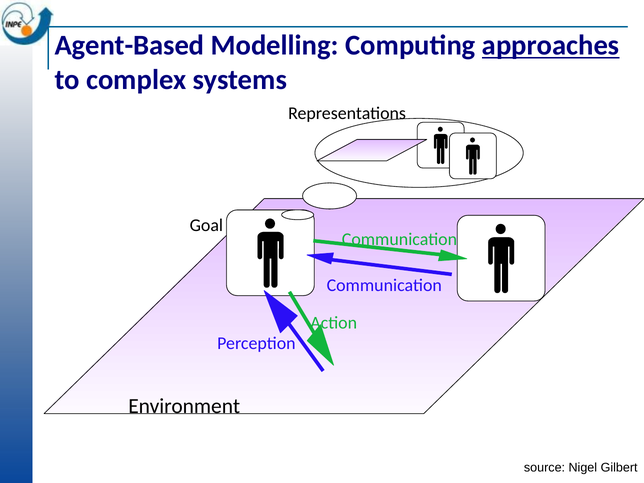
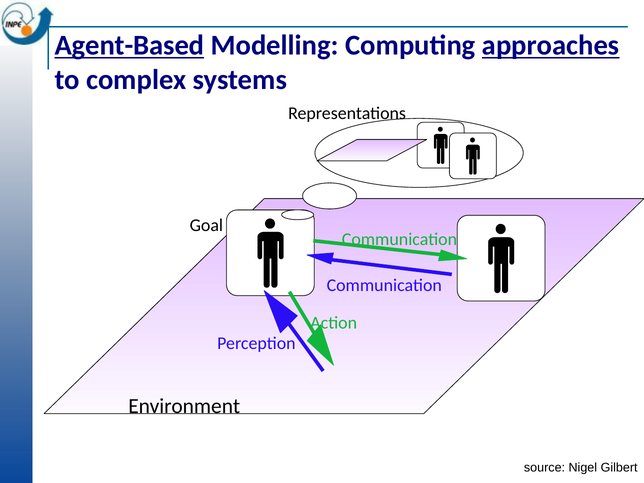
Agent-Based underline: none -> present (130, 45)
